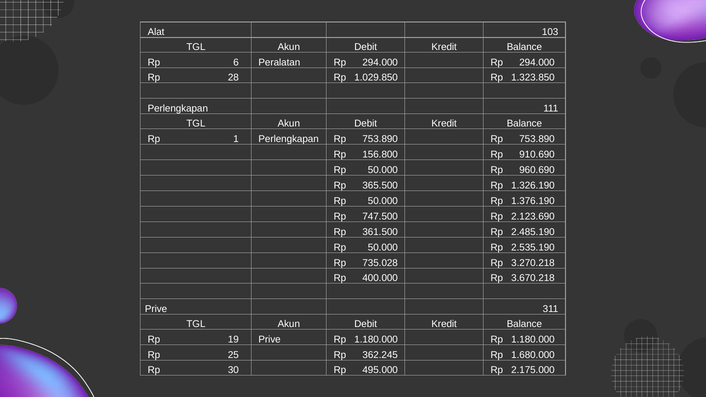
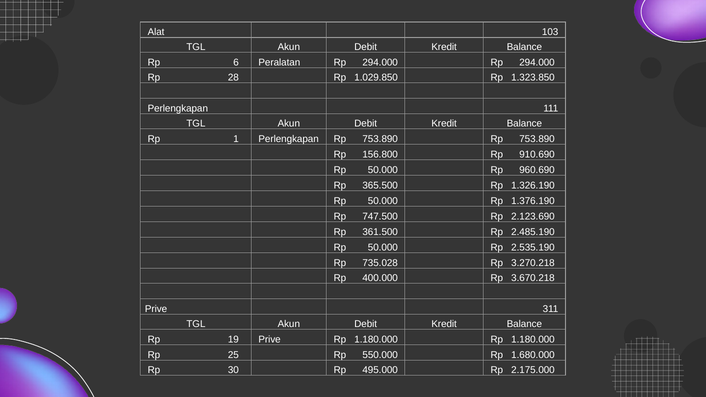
362.245: 362.245 -> 550.000 (380, 355)
